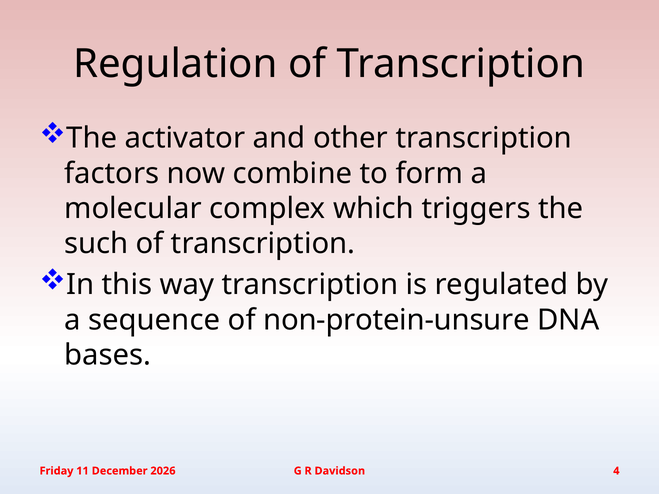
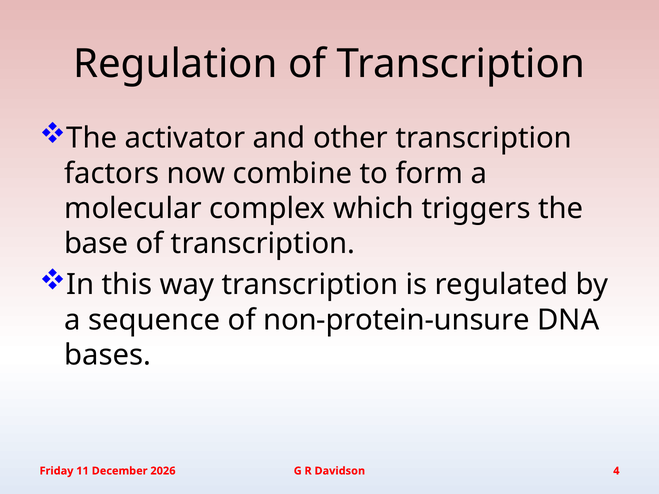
such: such -> base (96, 244)
